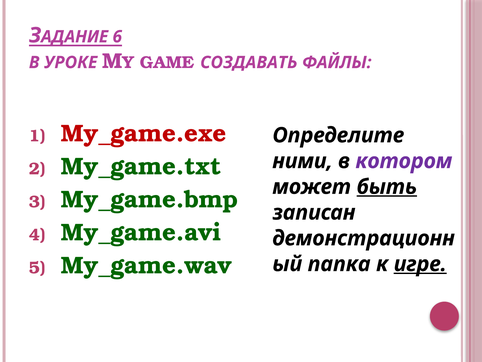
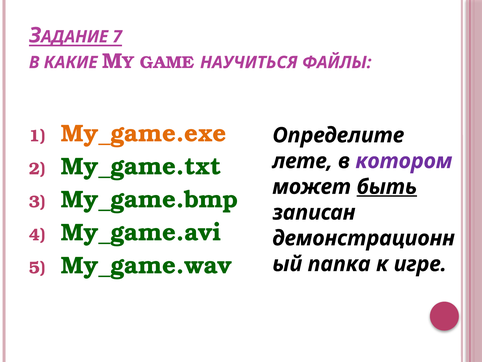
6: 6 -> 7 (117, 37)
УРОКЕ: УРОКЕ -> КАКИЕ (71, 62)
СОЗДАВАТЬ: СОЗДАВАТЬ -> НАУЧИТЬСЯ (249, 62)
My_game.exe colour: red -> orange (144, 133)
ними: ними -> лете (302, 161)
игре underline: present -> none (420, 264)
